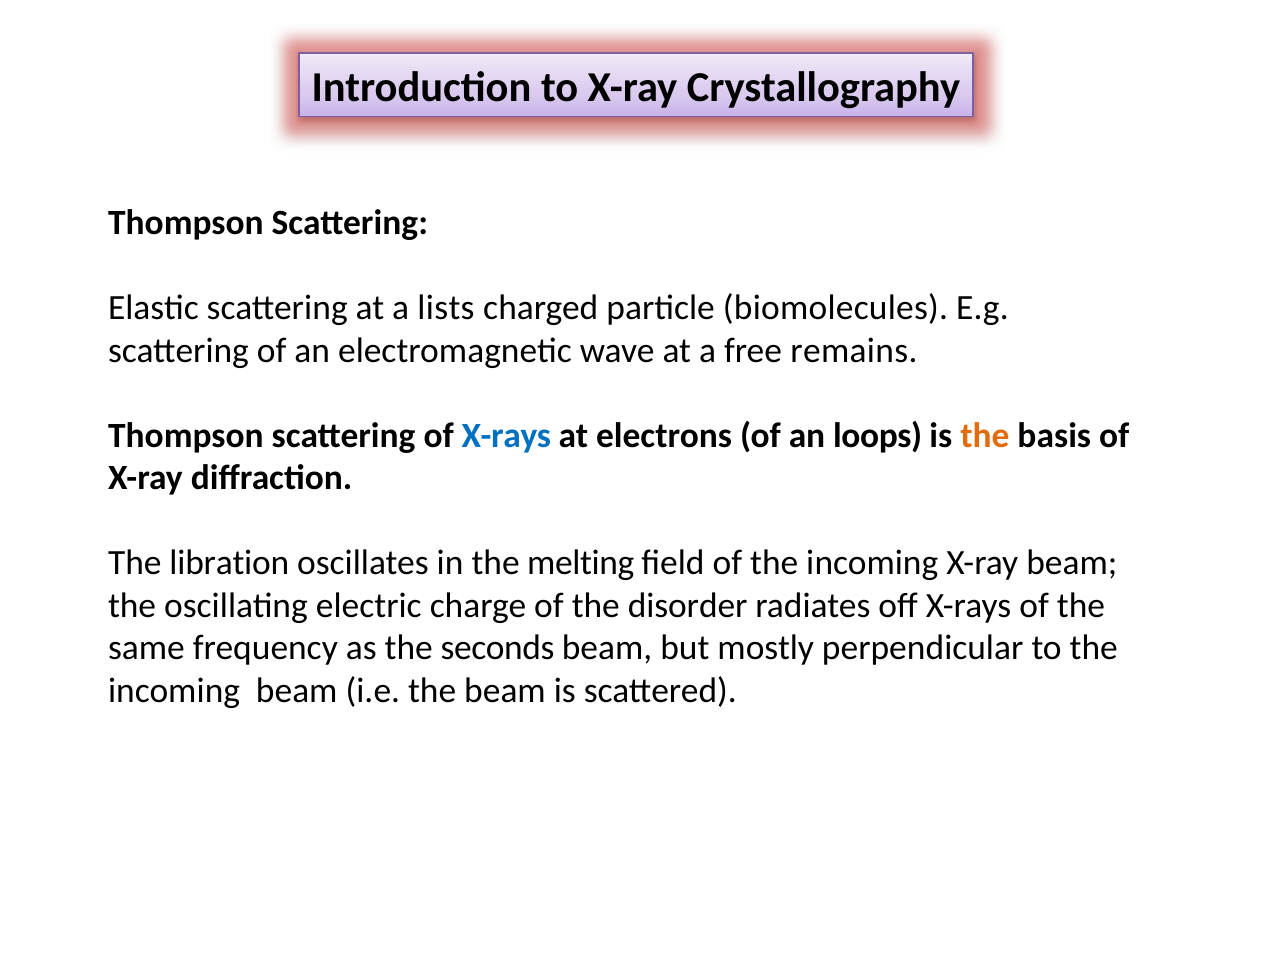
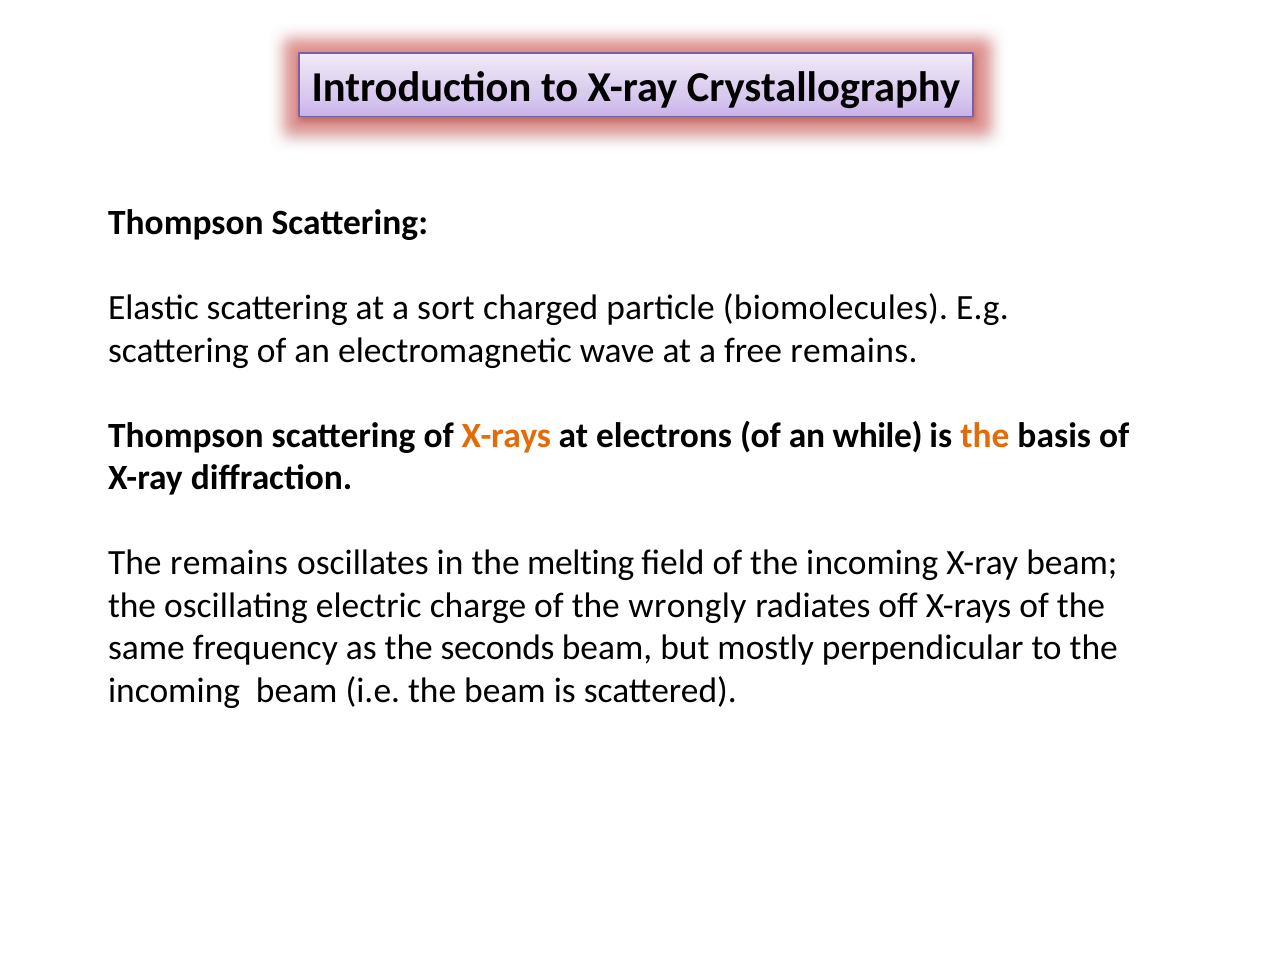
lists: lists -> sort (446, 308)
X-rays colour: blue -> orange (506, 435)
loops: loops -> while (878, 435)
The libration: libration -> remains (229, 563)
disorder: disorder -> wrongly (687, 605)
